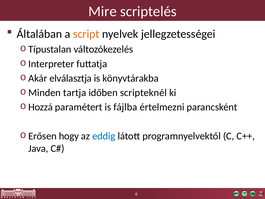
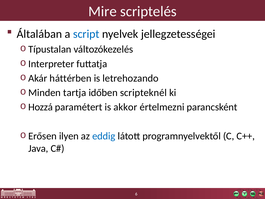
script colour: orange -> blue (86, 34)
elválasztja: elválasztja -> háttérben (71, 78)
könyvtárakba: könyvtárakba -> letrehozando (131, 78)
fájlba: fájlba -> akkor (125, 107)
hogy: hogy -> ilyen (69, 136)
